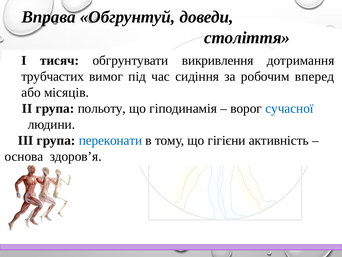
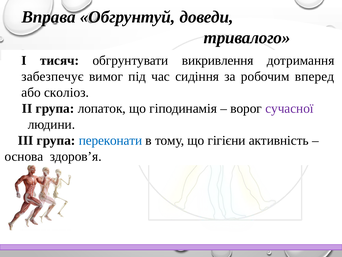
століття: століття -> тривалого (247, 38)
трубчастих: трубчастих -> забезпечує (53, 76)
місяців: місяців -> сколіоз (66, 92)
польоту: польоту -> лопаток (102, 108)
сучасної colour: blue -> purple (289, 108)
